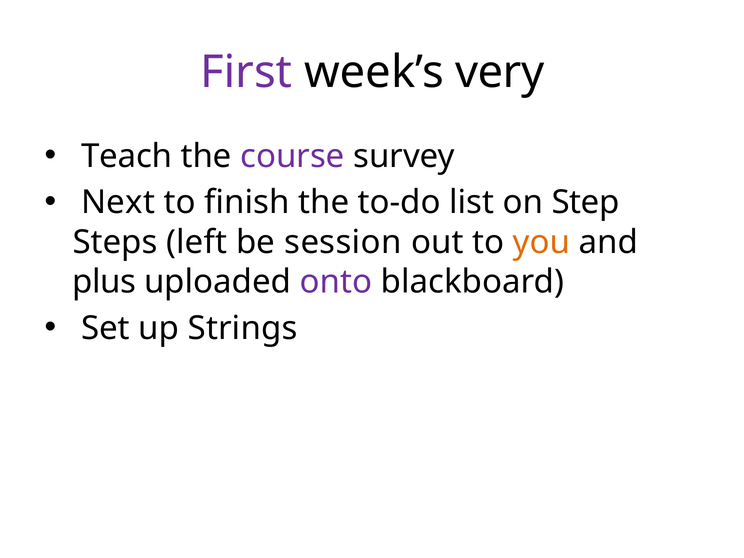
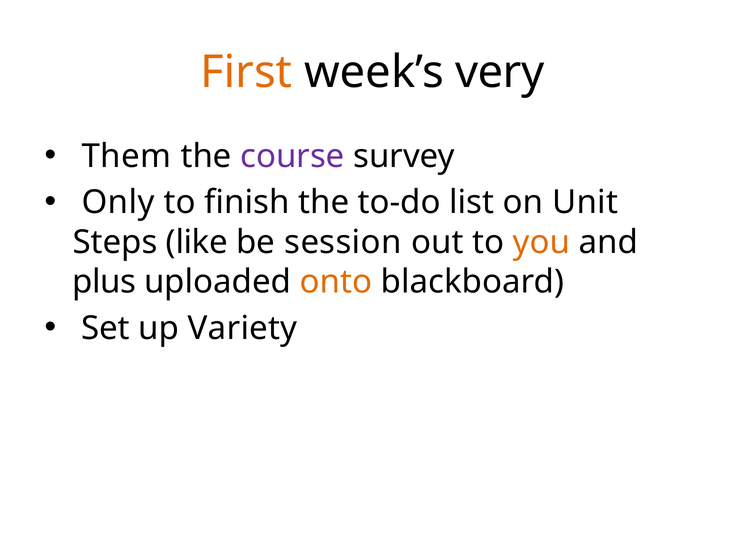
First colour: purple -> orange (246, 72)
Teach: Teach -> Them (126, 156)
Next: Next -> Only (118, 202)
Step: Step -> Unit (585, 202)
left: left -> like (197, 242)
onto colour: purple -> orange (336, 282)
Strings: Strings -> Variety (243, 328)
